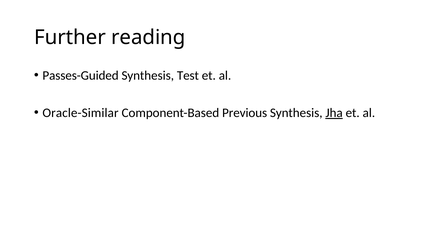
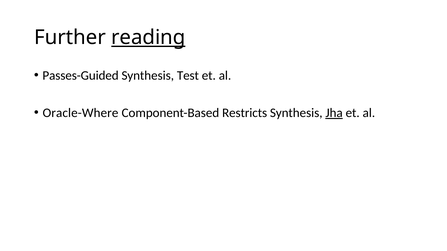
reading underline: none -> present (148, 38)
Oracle-Similar: Oracle-Similar -> Oracle-Where (81, 113)
Previous: Previous -> Restricts (245, 113)
